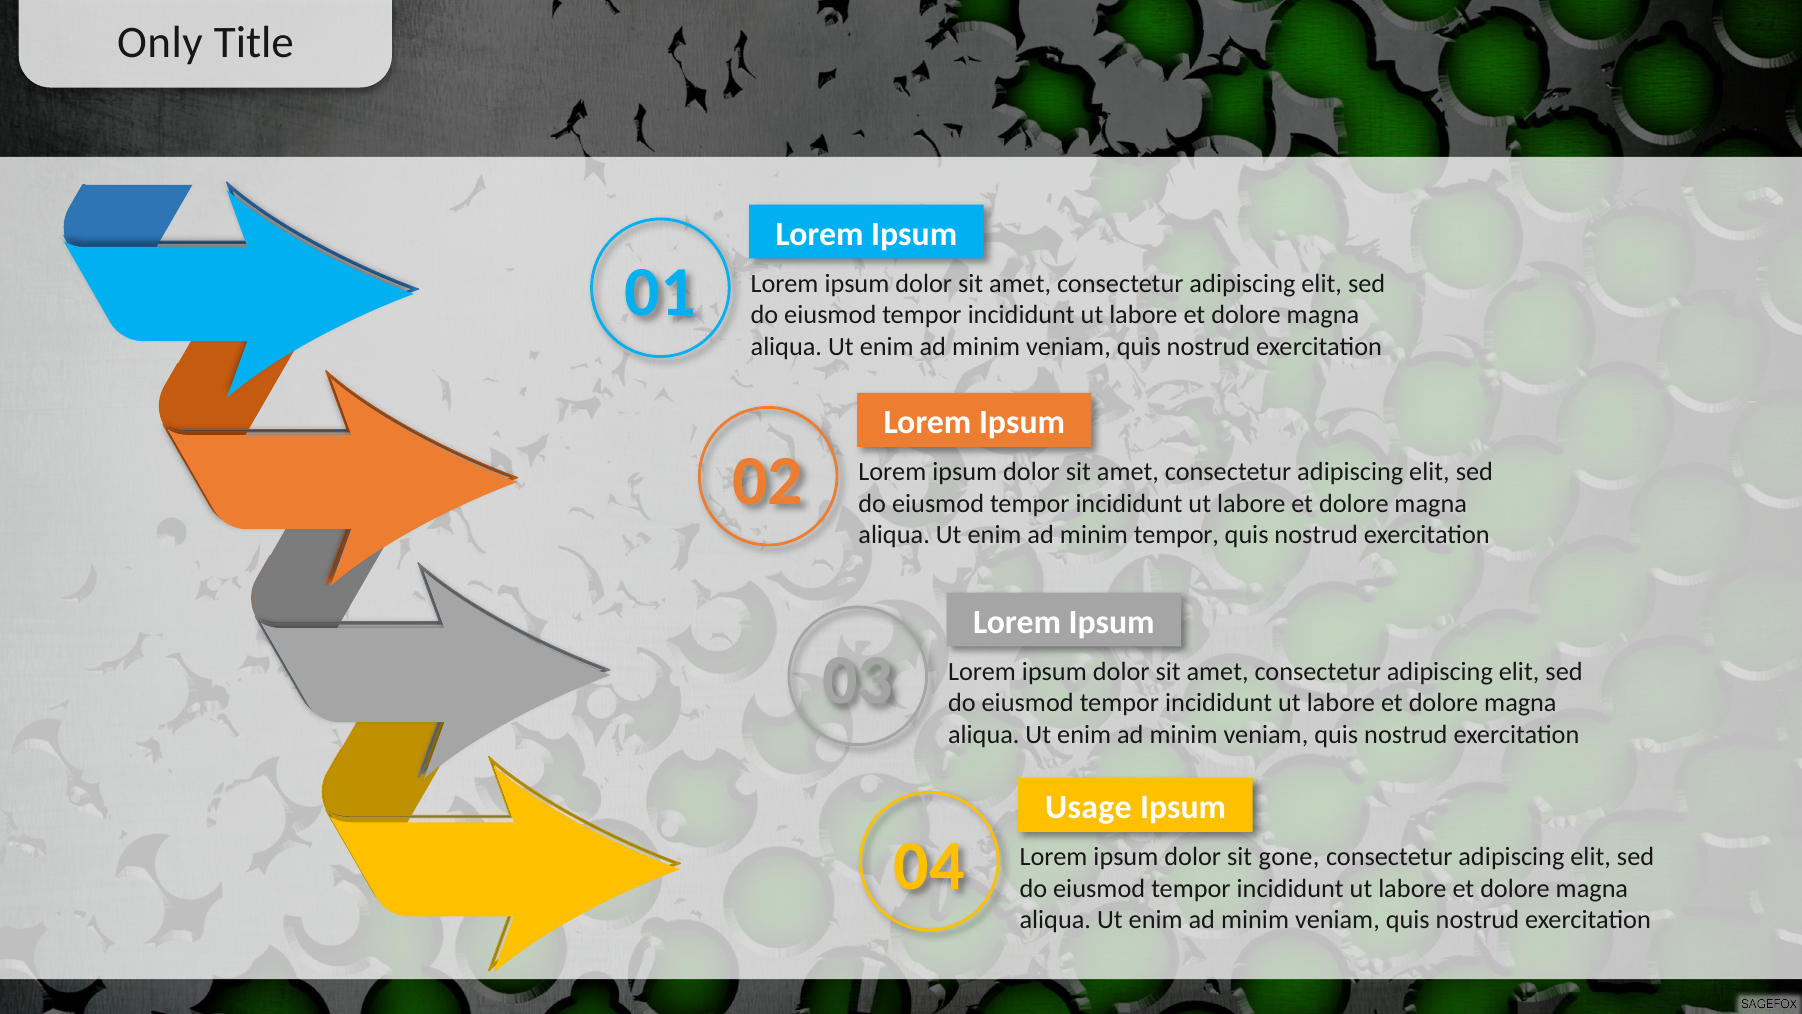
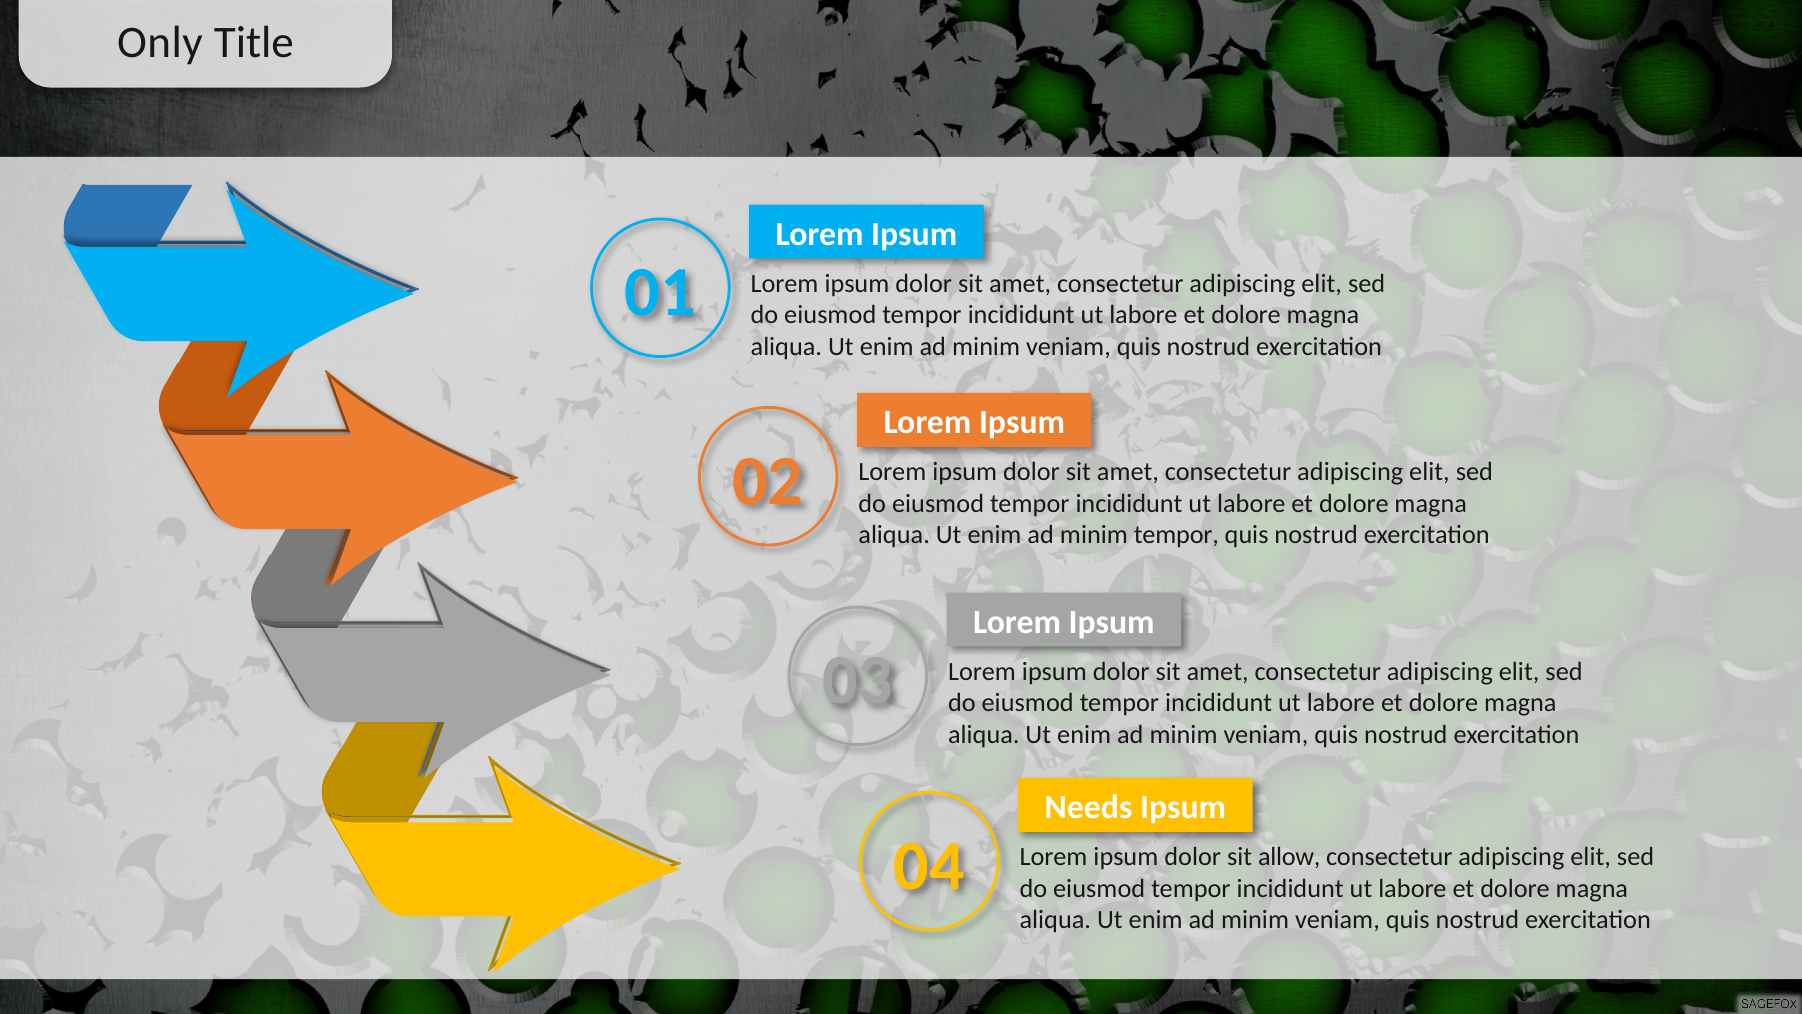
Usage: Usage -> Needs (1089, 807)
gone: gone -> allow (1289, 857)
